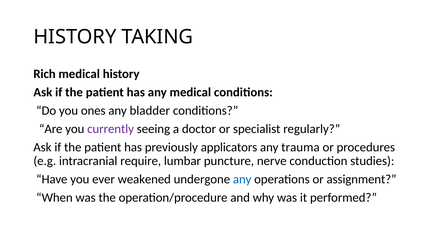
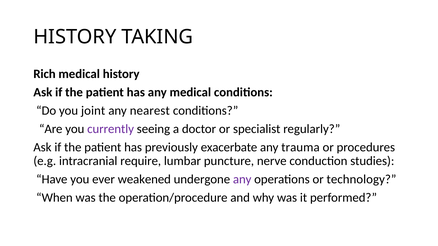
ones: ones -> joint (93, 111)
bladder: bladder -> nearest (150, 111)
applicators: applicators -> exacerbate (229, 147)
any colour: blue -> purple (242, 179)
assignment: assignment -> technology (361, 179)
